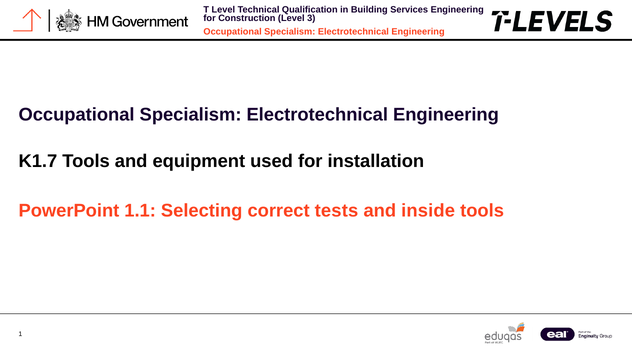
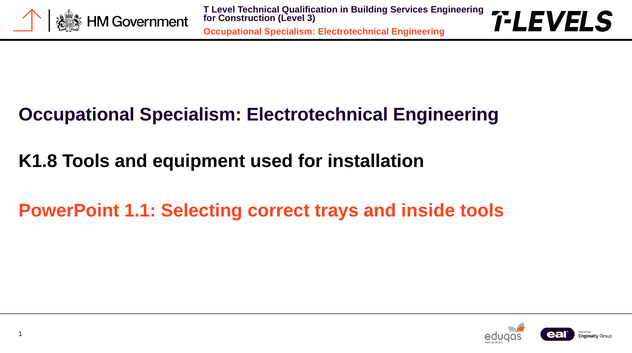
K1.7: K1.7 -> K1.8 (38, 161)
tests: tests -> trays (337, 211)
